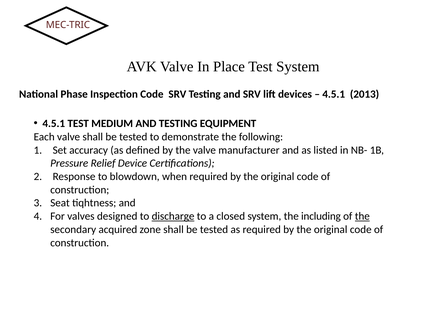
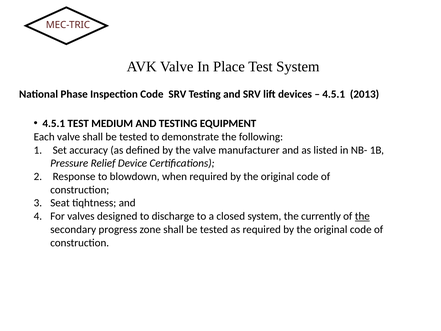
discharge underline: present -> none (173, 216)
including: including -> currently (321, 216)
acquired: acquired -> progress (118, 229)
